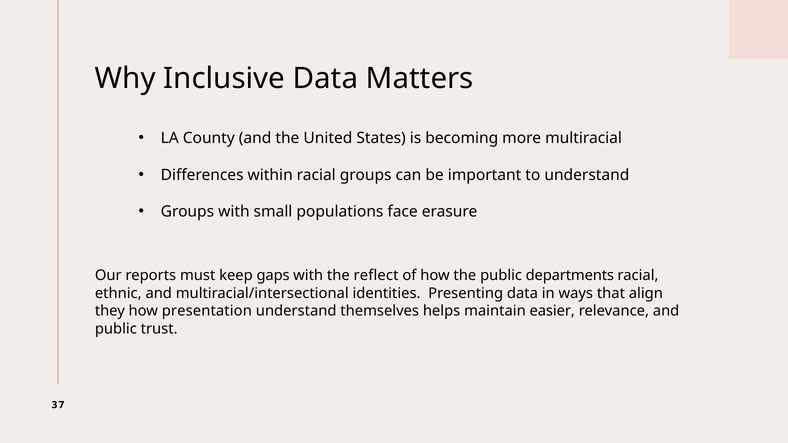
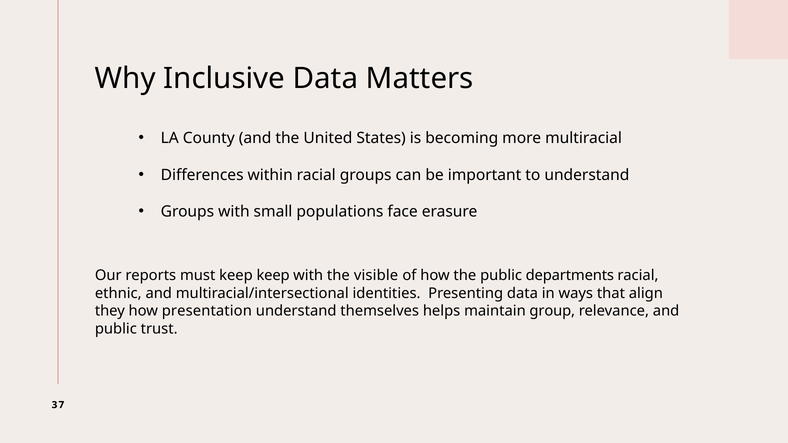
keep gaps: gaps -> keep (273, 276)
reflect: reflect -> visible (376, 276)
easier: easier -> group (552, 311)
